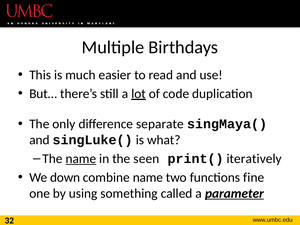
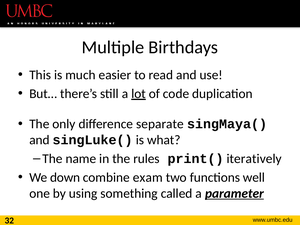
name underline: present -> none (81, 159)
seen: seen -> rules (146, 159)
combine name: name -> exam (148, 177)
fine: fine -> well (254, 177)
